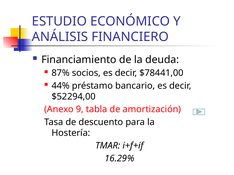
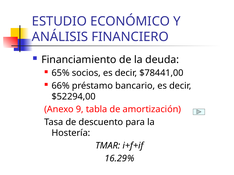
87%: 87% -> 65% (61, 73)
44%: 44% -> 66% (61, 86)
